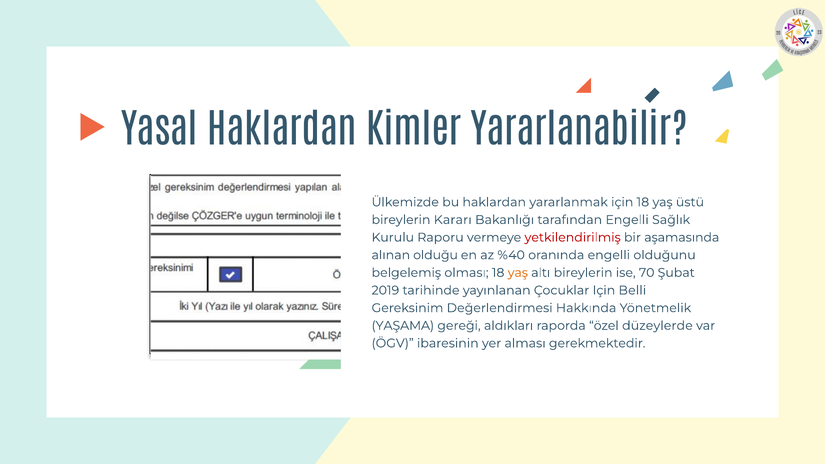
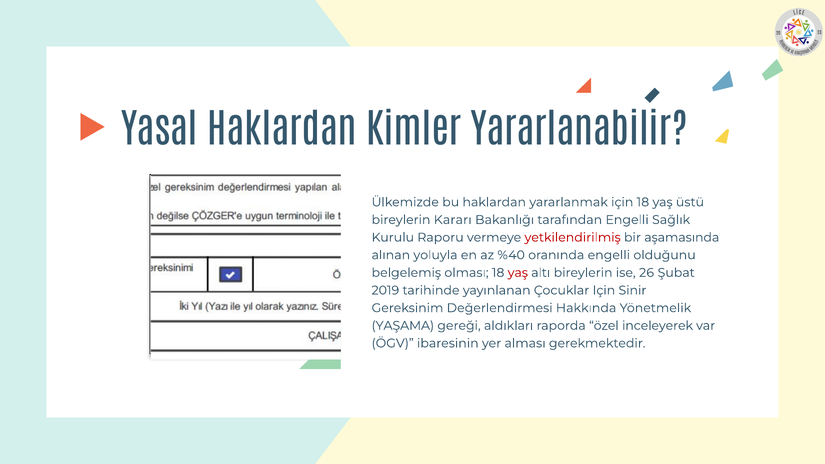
olduğu: olduğu -> yoluyla (435, 255)
yaş colour: orange -> red (518, 273)
70: 70 -> 26 (647, 273)
Belli: Belli -> Sinir (632, 290)
düzeylerde: düzeylerde -> inceleyerek (658, 326)
